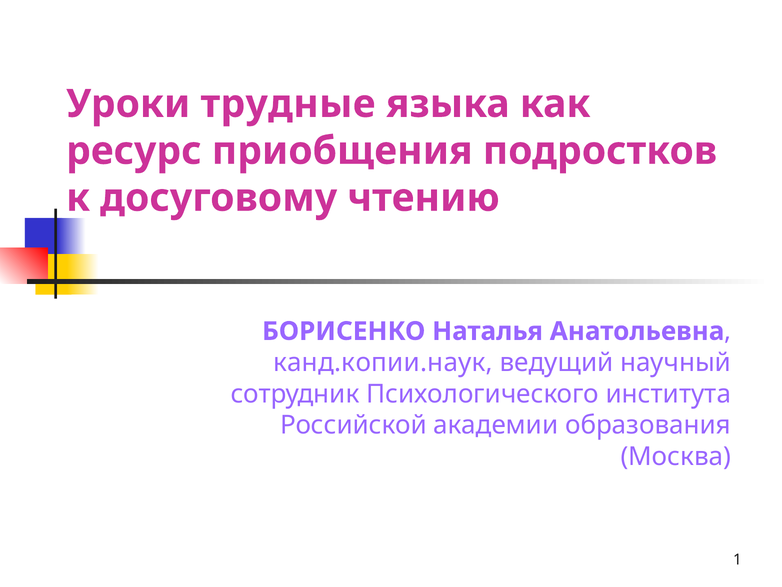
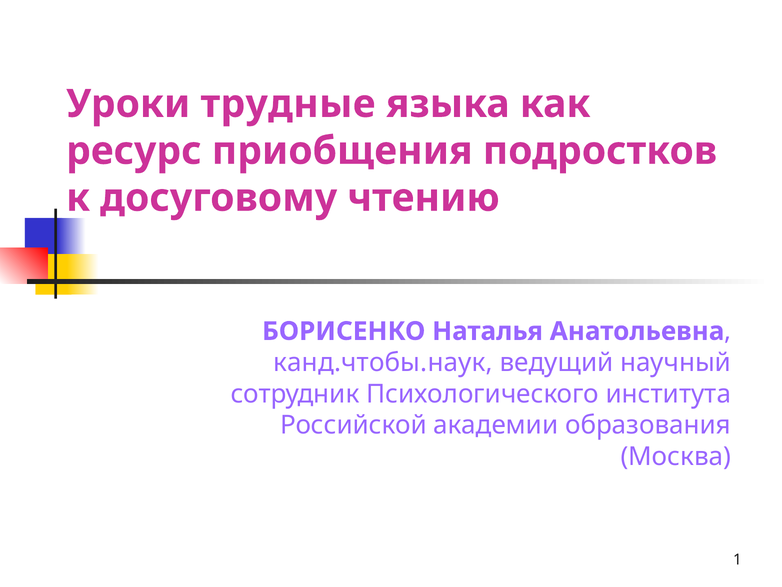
канд.копии.наук: канд.копии.наук -> канд.чтобы.наук (383, 362)
